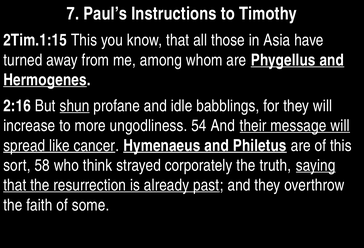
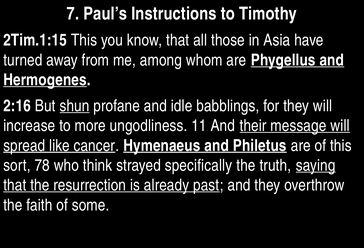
54: 54 -> 11 (199, 126)
58: 58 -> 78 (42, 166)
corporately: corporately -> specifically (198, 166)
